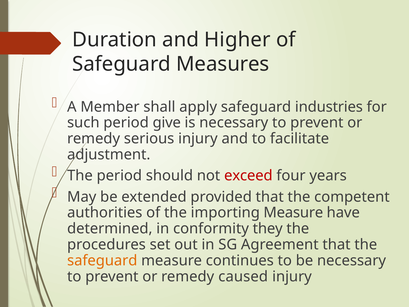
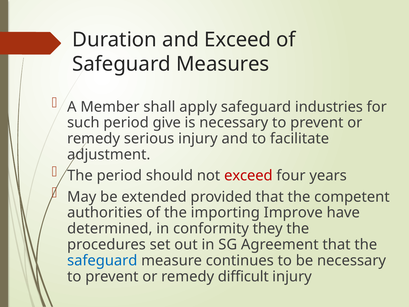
and Higher: Higher -> Exceed (238, 40)
importing Measure: Measure -> Improve (293, 213)
safeguard colour: orange -> blue (102, 260)
caused: caused -> difficult (243, 276)
